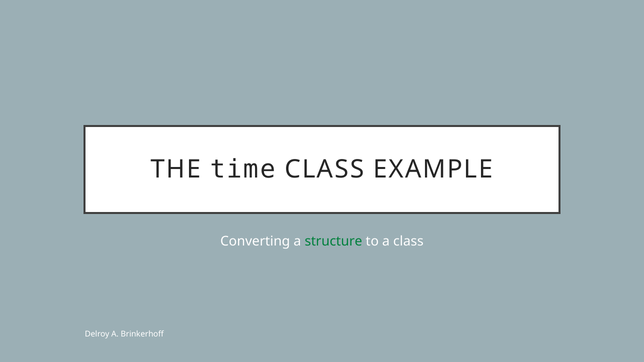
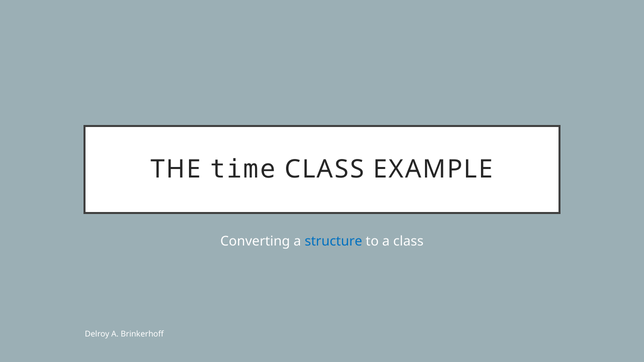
structure colour: green -> blue (333, 241)
